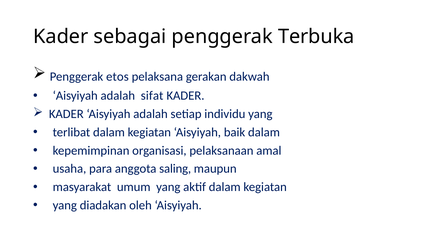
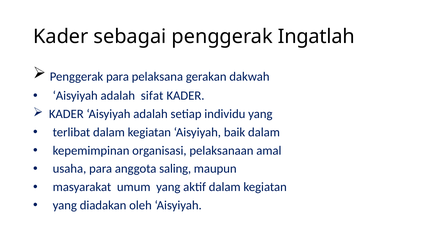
Terbuka: Terbuka -> Ingatlah (316, 37)
Penggerak etos: etos -> para (118, 77)
